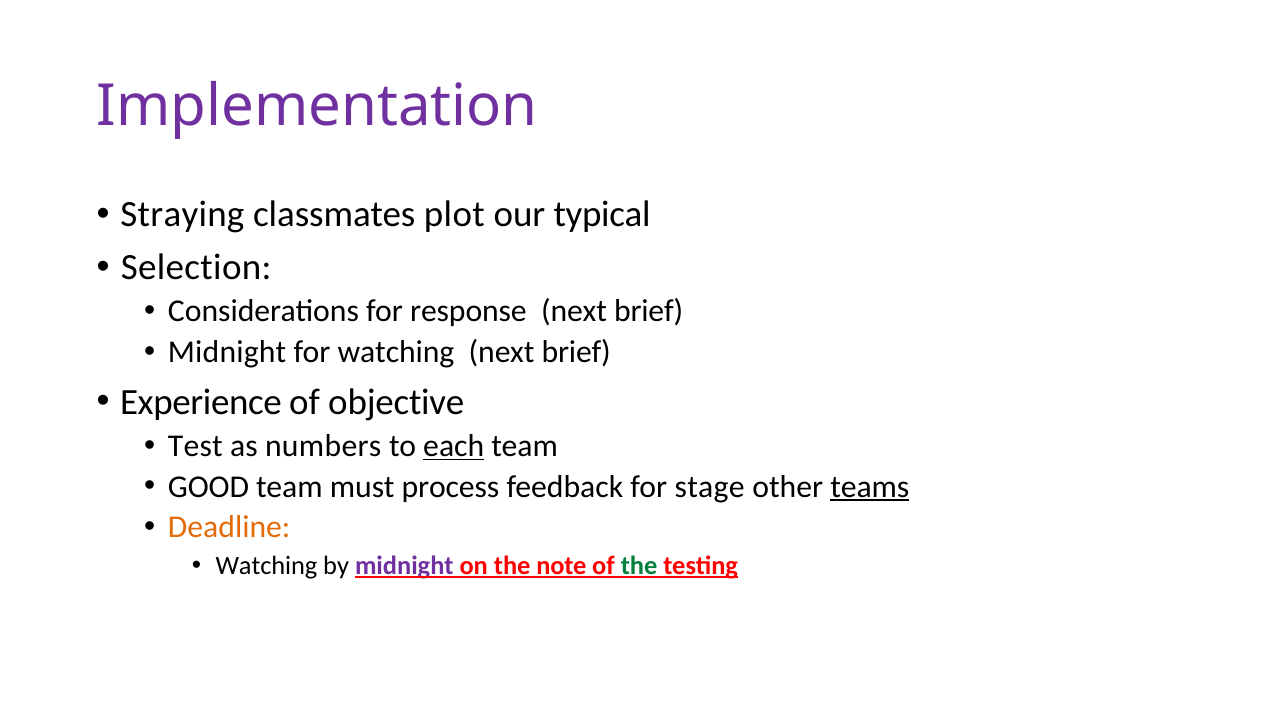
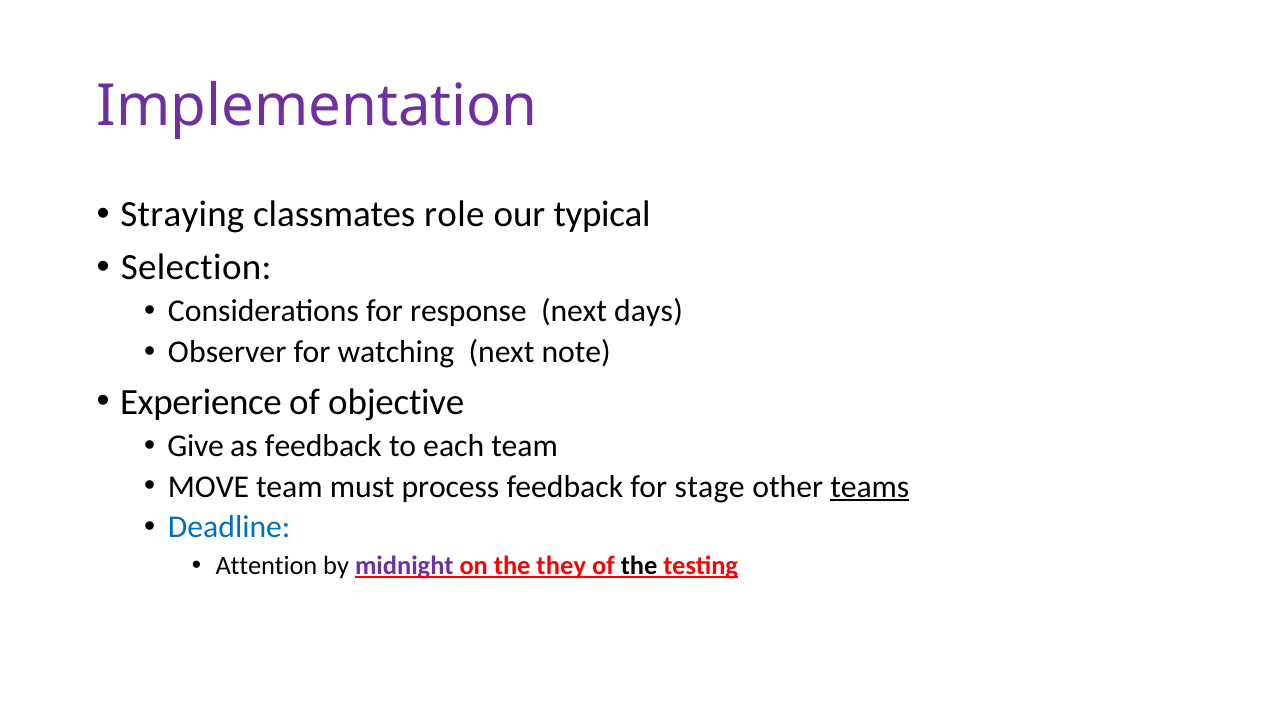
plot: plot -> role (454, 214)
brief: brief -> days (648, 311)
Midnight: Midnight -> Observer (227, 352)
brief: brief -> note (576, 352)
Test: Test -> Give (196, 446)
as numbers: numbers -> feedback (323, 446)
each underline: present -> none (454, 446)
GOOD: GOOD -> MOVE (209, 487)
Deadline colour: orange -> blue (229, 528)
Watching: Watching -> Attention (266, 566)
note: note -> they (561, 566)
the colour: green -> black (639, 566)
